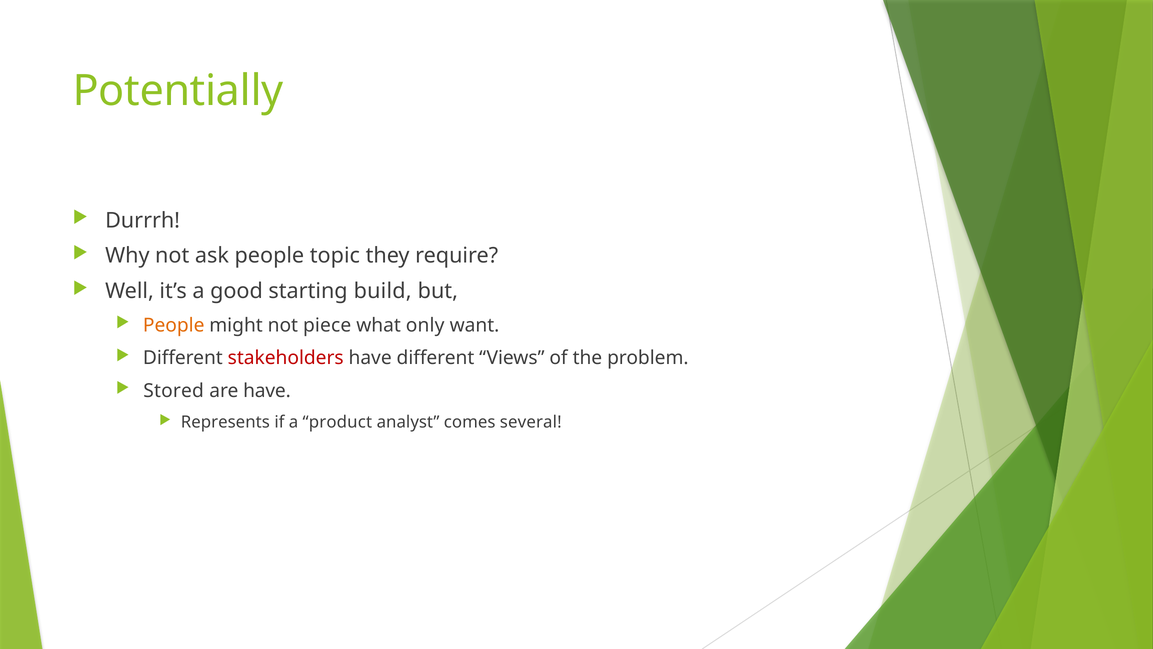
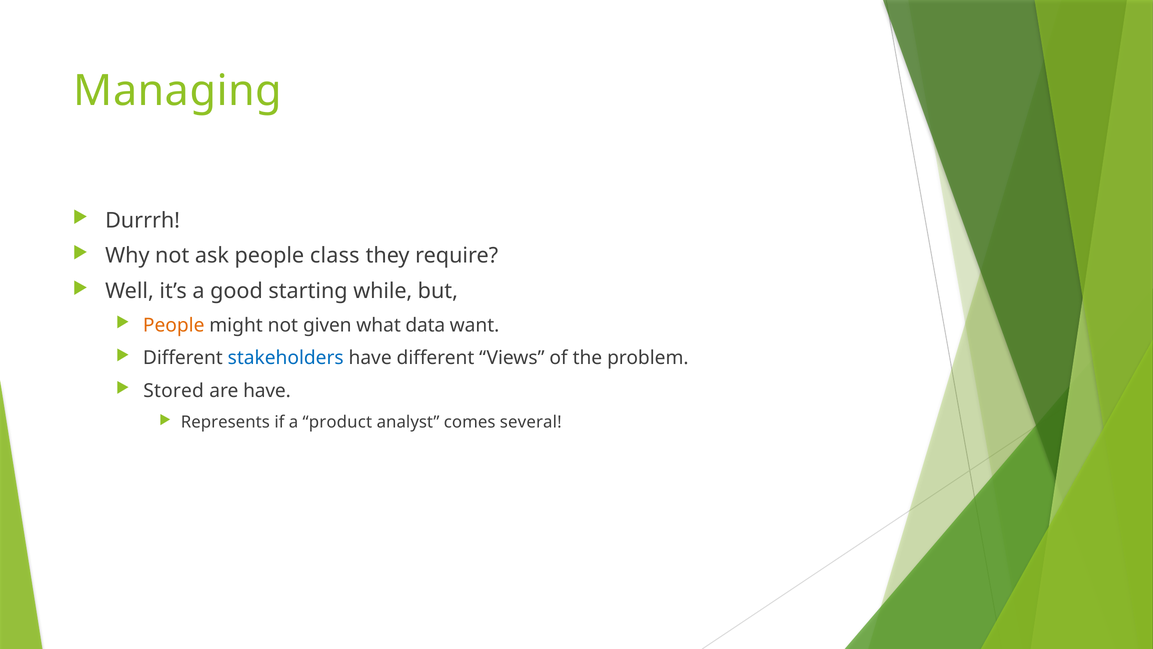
Potentially: Potentially -> Managing (178, 91)
topic: topic -> class (335, 256)
build: build -> while (383, 291)
piece: piece -> given (327, 325)
only: only -> data (425, 325)
stakeholders colour: red -> blue (286, 358)
